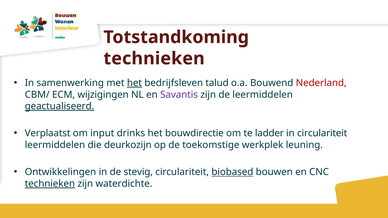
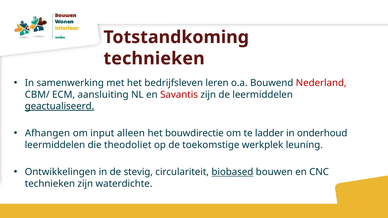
het underline: present -> none (134, 83)
talud: talud -> leren (217, 83)
wijzigingen: wijzigingen -> aansluiting (103, 95)
Savantis colour: purple -> red (179, 95)
Verplaatst: Verplaatst -> Afhangen (47, 133)
drinks: drinks -> alleen (131, 133)
in circulariteit: circulariteit -> onderhoud (322, 133)
deurkozijn: deurkozijn -> theodoliet (128, 145)
technieken underline: present -> none (50, 184)
